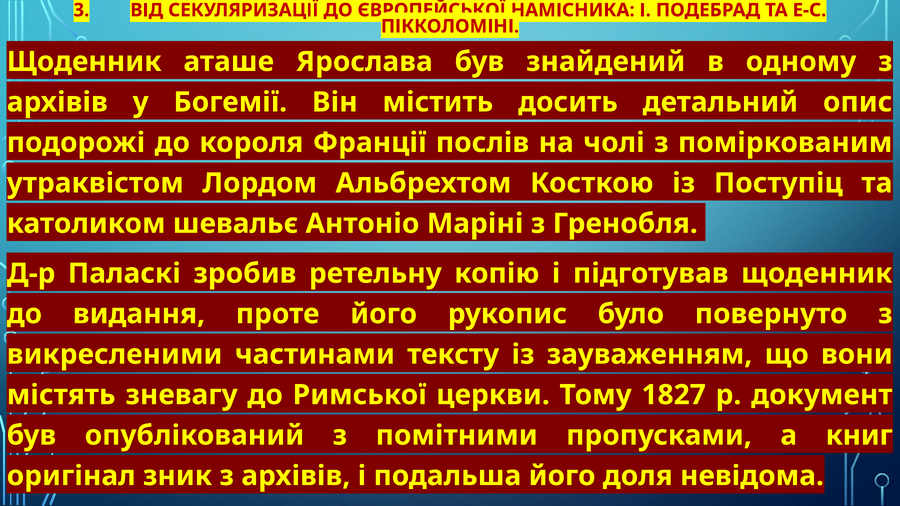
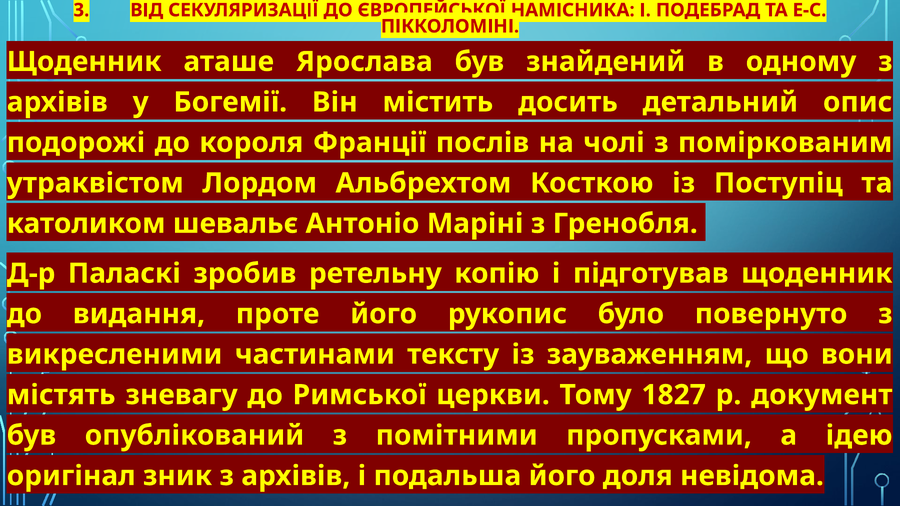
книг: книг -> ідею (859, 436)
